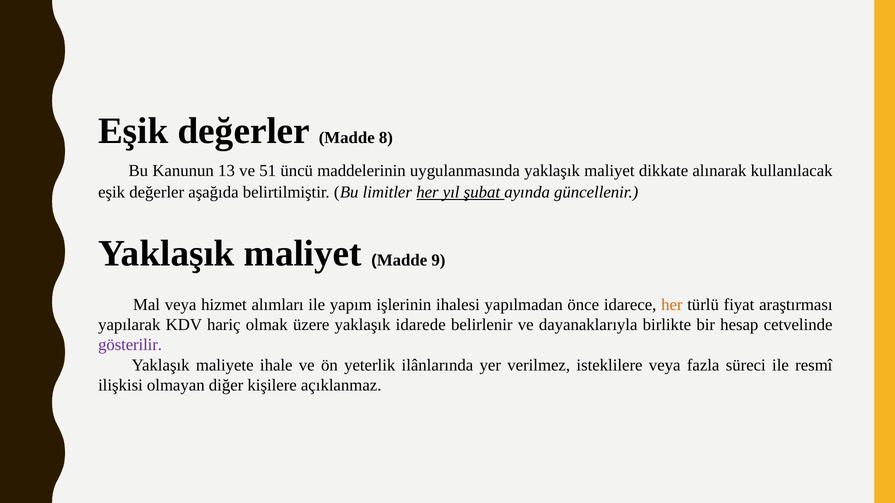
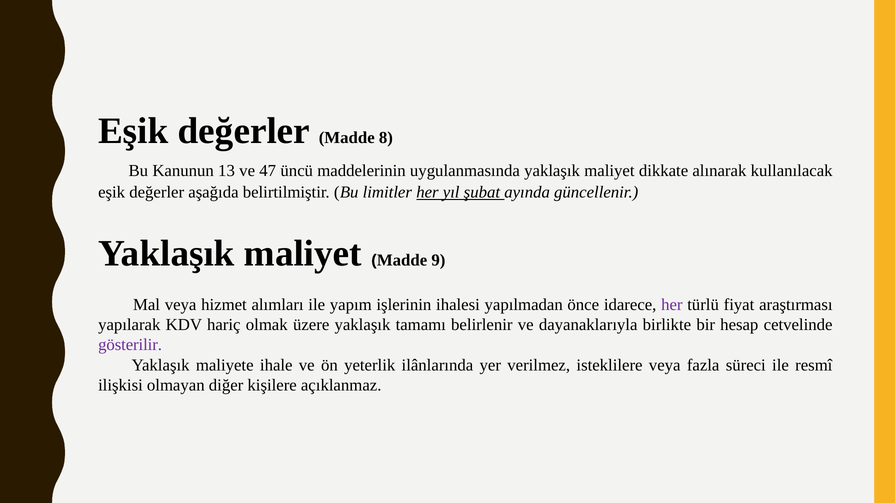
51: 51 -> 47 (268, 171)
her colour: orange -> purple (672, 305)
idarede: idarede -> tamamı (421, 325)
